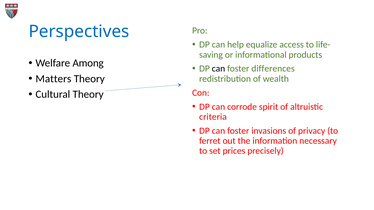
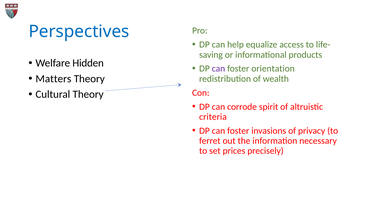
Among: Among -> Hidden (88, 63)
can colour: black -> purple (218, 69)
differences: differences -> orientation (273, 69)
